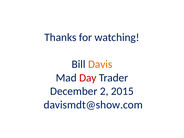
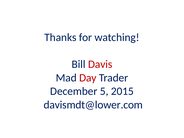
Davis colour: orange -> red (100, 64)
2: 2 -> 5 (104, 91)
davismdt@show.com: davismdt@show.com -> davismdt@lower.com (93, 105)
